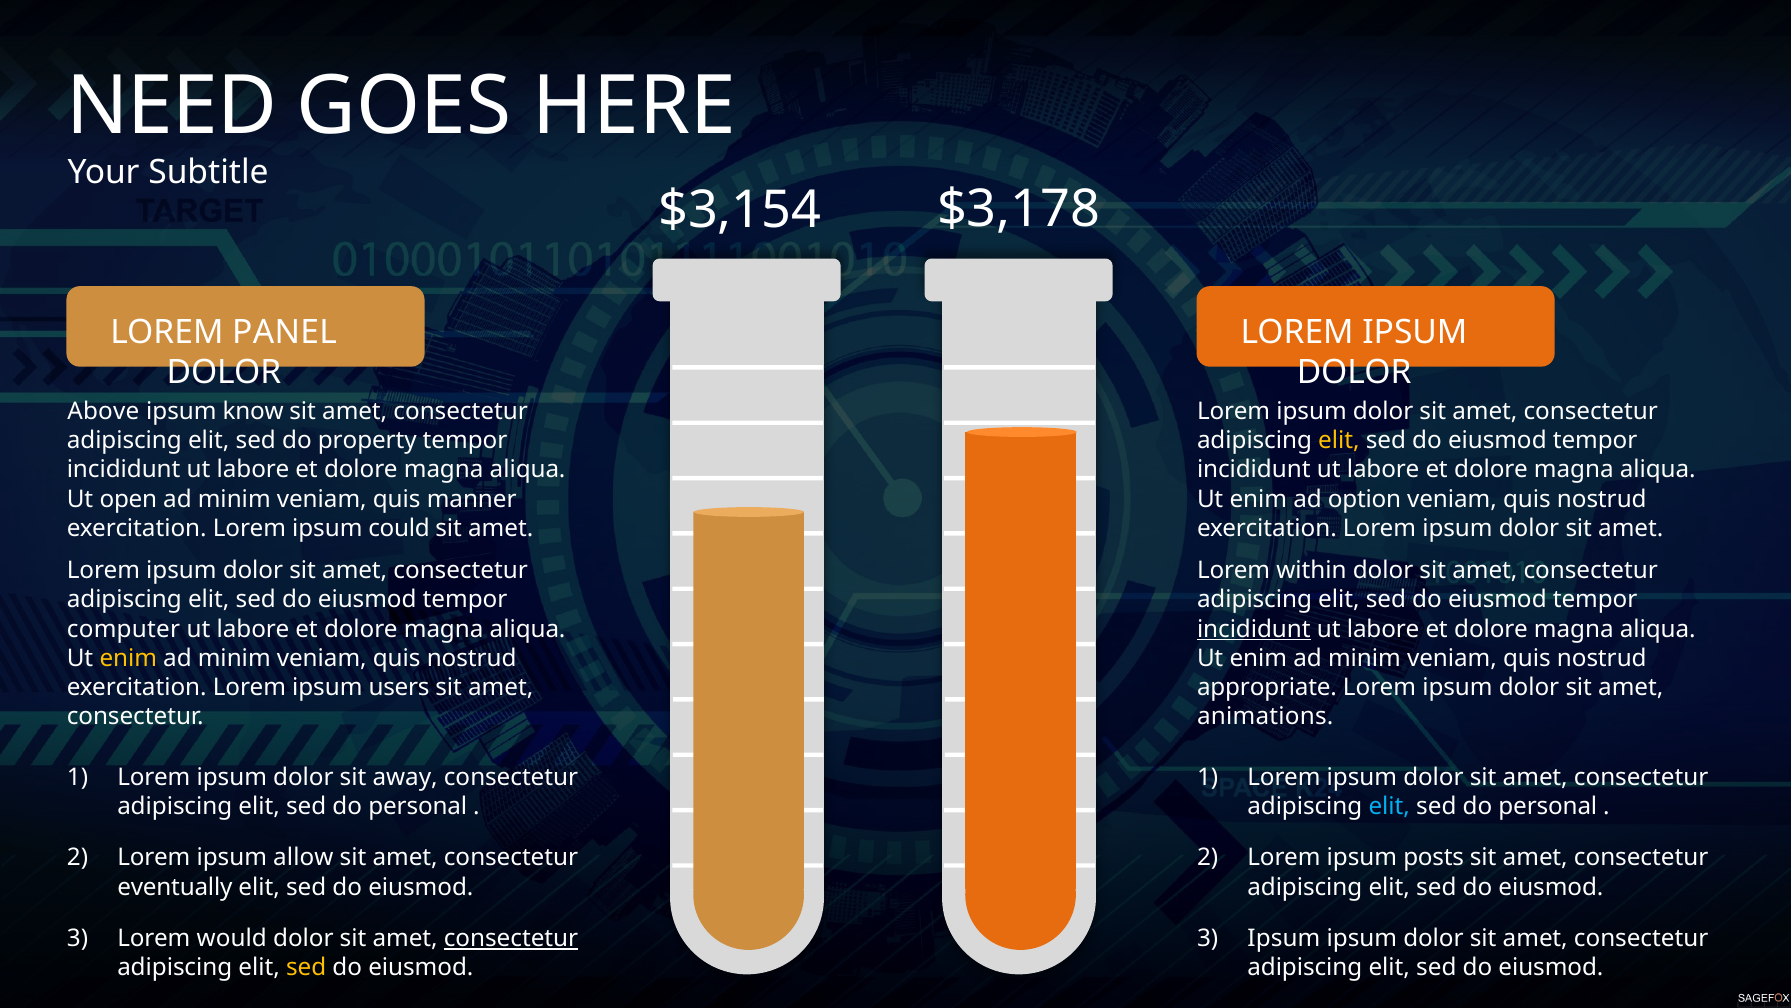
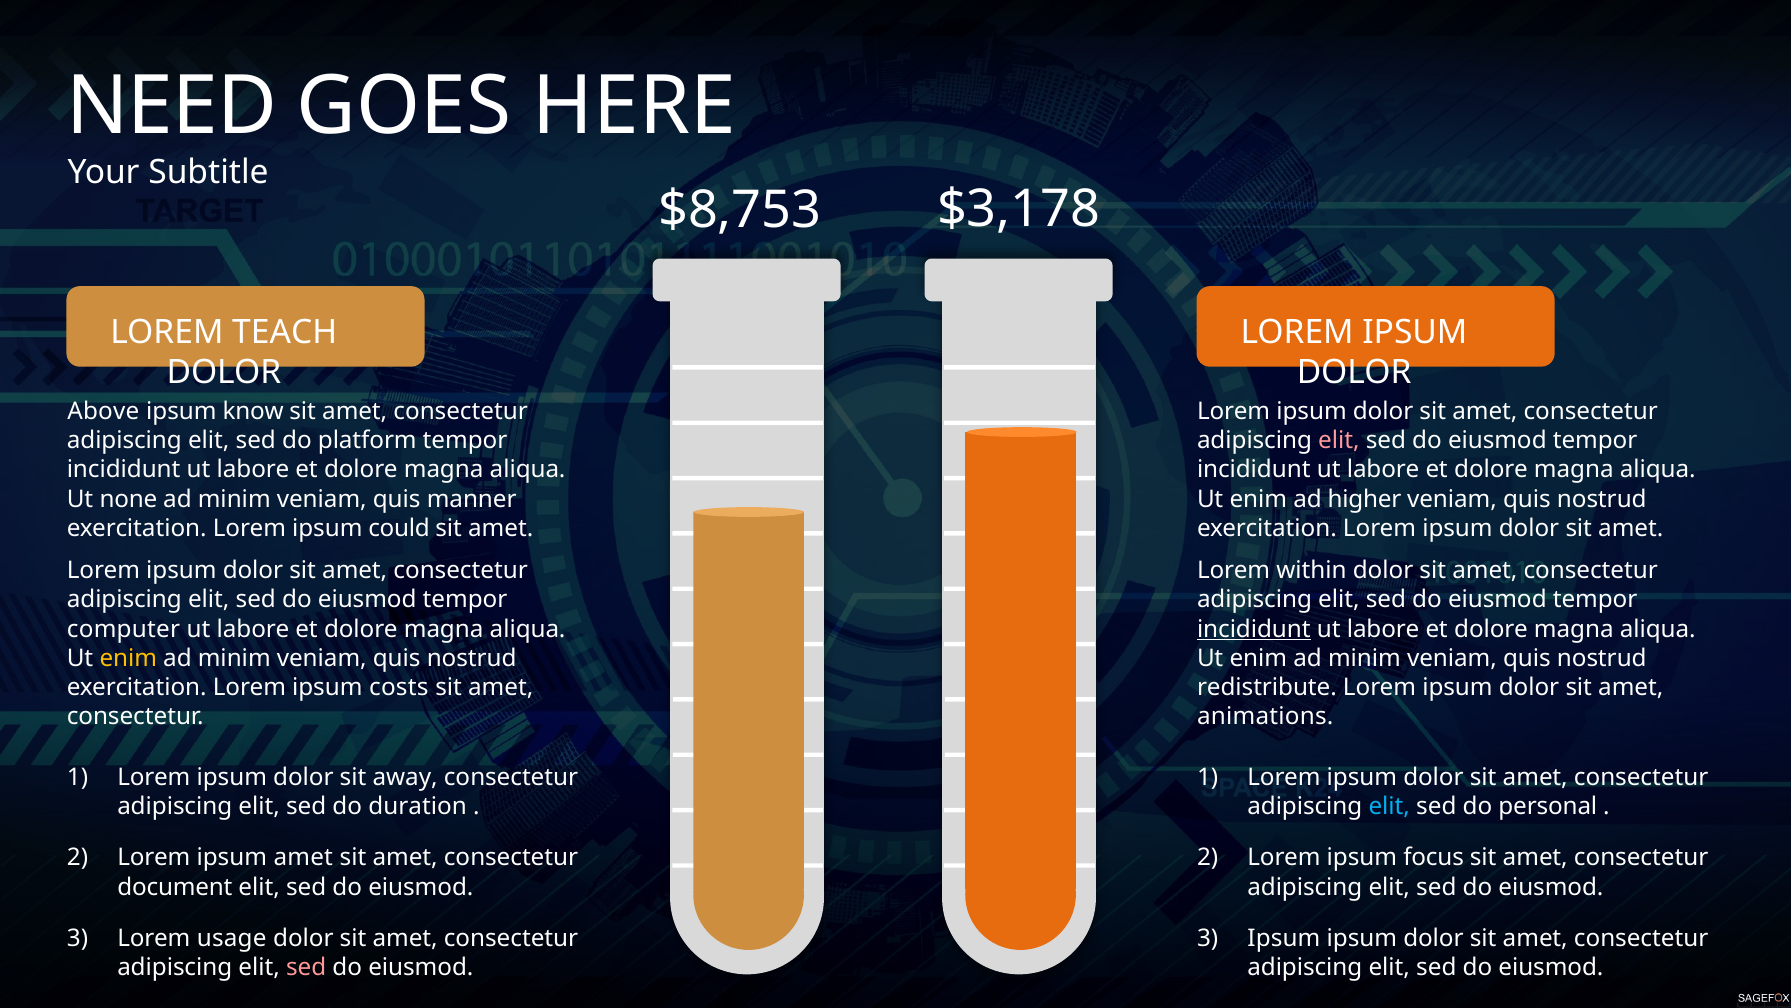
$3,154: $3,154 -> $8,753 (740, 210)
PANEL: PANEL -> TEACH (285, 332)
property: property -> platform (367, 440)
elit colour: yellow -> pink (1339, 440)
open: open -> none (128, 499)
option: option -> higher (1365, 499)
users: users -> costs (399, 687)
appropriate: appropriate -> redistribute (1267, 687)
personal: personal -> duration (418, 806)
ipsum allow: allow -> amet (303, 857)
posts: posts -> focus (1434, 857)
eventually: eventually -> document (175, 887)
would: would -> usage (232, 938)
consectetur underline: present -> none (511, 938)
sed colour: yellow -> pink (306, 967)
